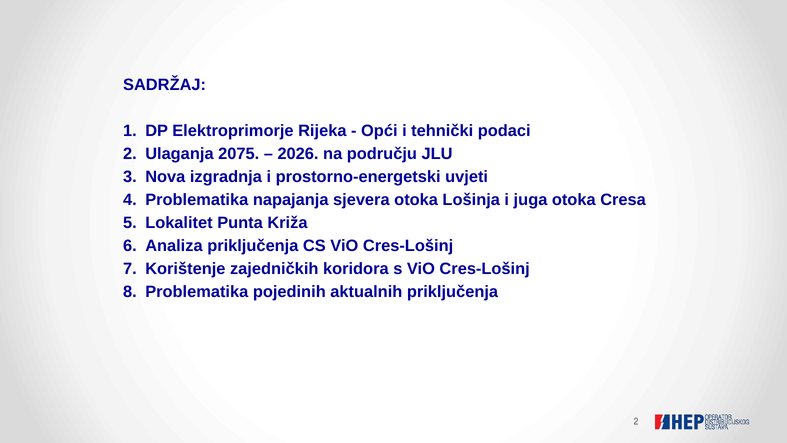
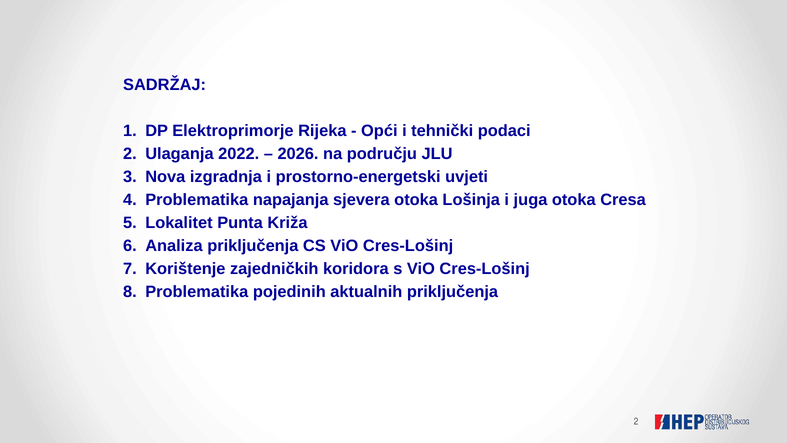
2075: 2075 -> 2022 (239, 154)
